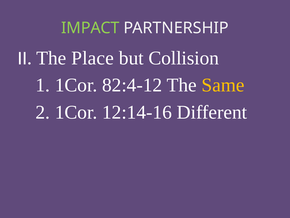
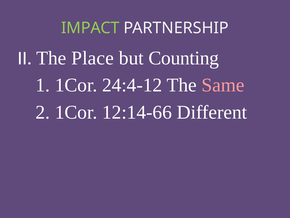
Collision: Collision -> Counting (184, 58)
82:4-12: 82:4-12 -> 24:4-12 (132, 85)
Same colour: yellow -> pink (223, 85)
12:14-16: 12:14-16 -> 12:14-66 (137, 112)
